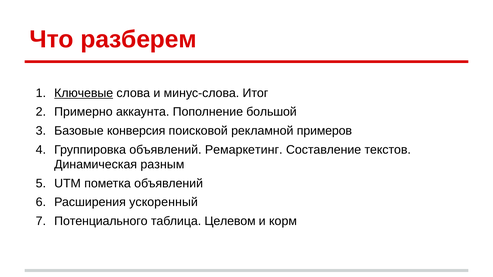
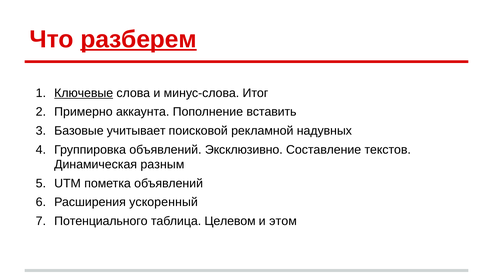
разберем underline: none -> present (139, 39)
большой: большой -> вставить (271, 112)
конверсия: конверсия -> учитывает (136, 131)
примеров: примеров -> надувных (324, 131)
Ремаркетинг: Ремаркетинг -> Эксклюзивно (244, 150)
корм: корм -> этом (283, 221)
